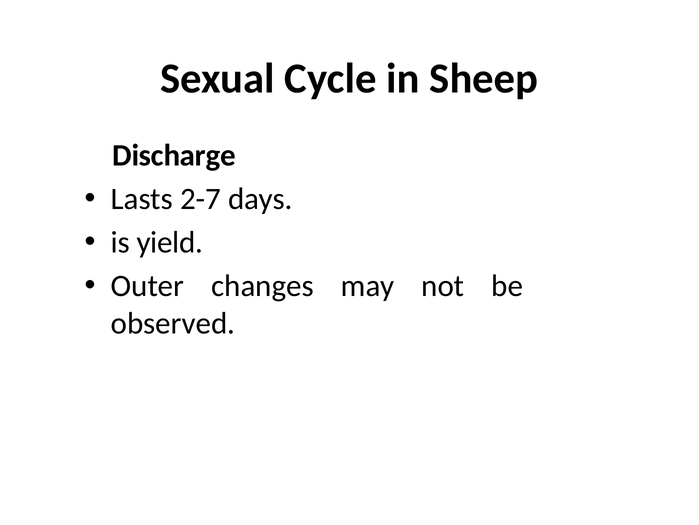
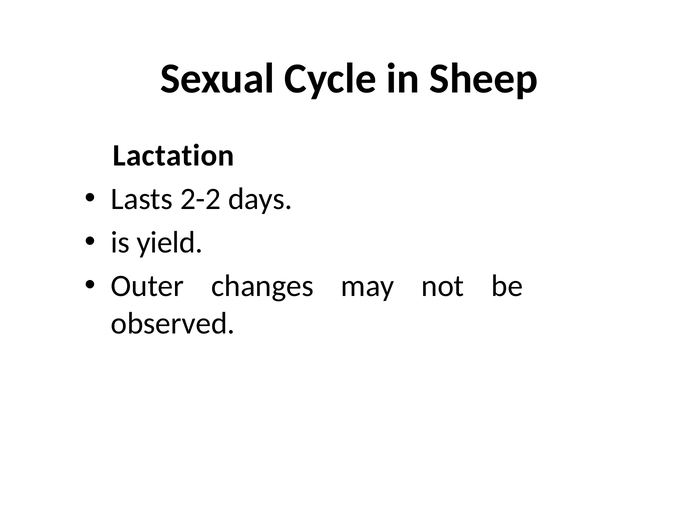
Discharge: Discharge -> Lactation (174, 155)
2-7: 2-7 -> 2-2 (201, 199)
